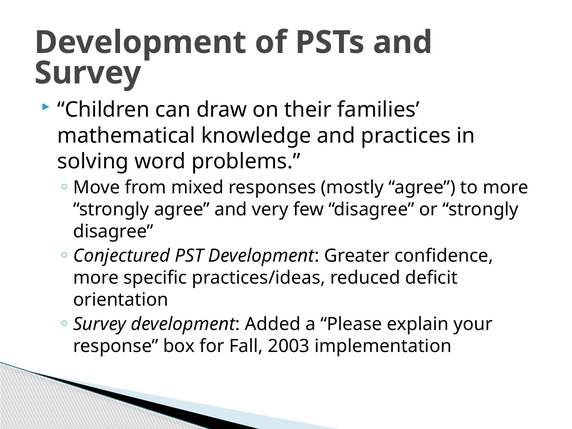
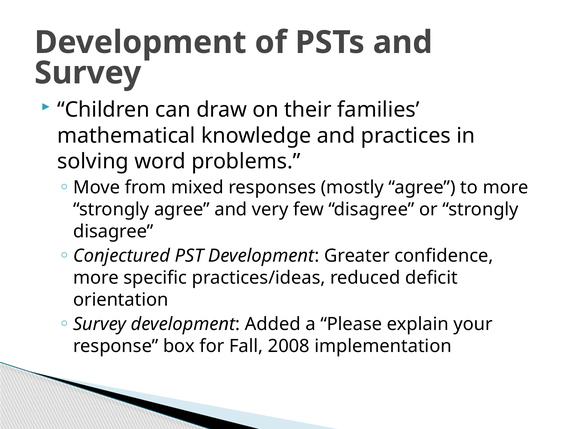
2003: 2003 -> 2008 (289, 346)
